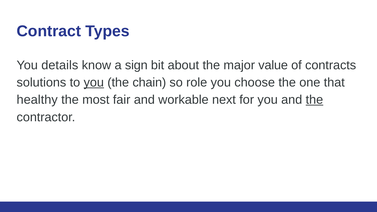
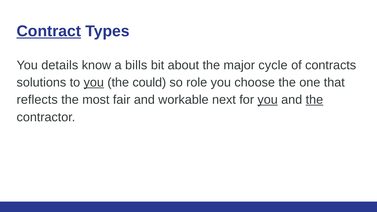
Contract underline: none -> present (49, 31)
sign: sign -> bills (136, 65)
value: value -> cycle (273, 65)
chain: chain -> could (149, 82)
healthy: healthy -> reflects (37, 100)
you underline: none -> present (268, 100)
